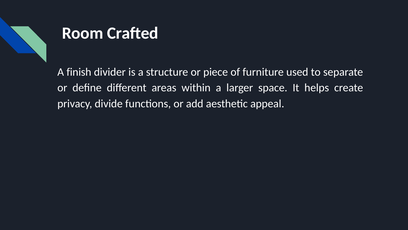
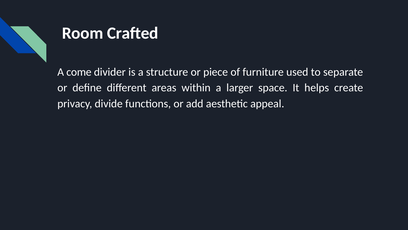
finish: finish -> come (79, 72)
